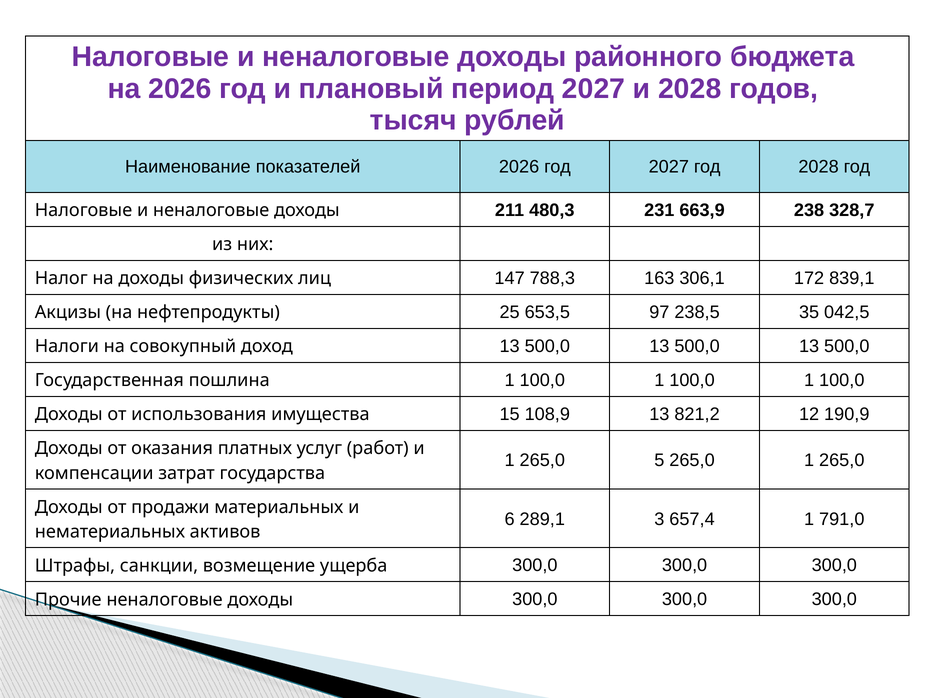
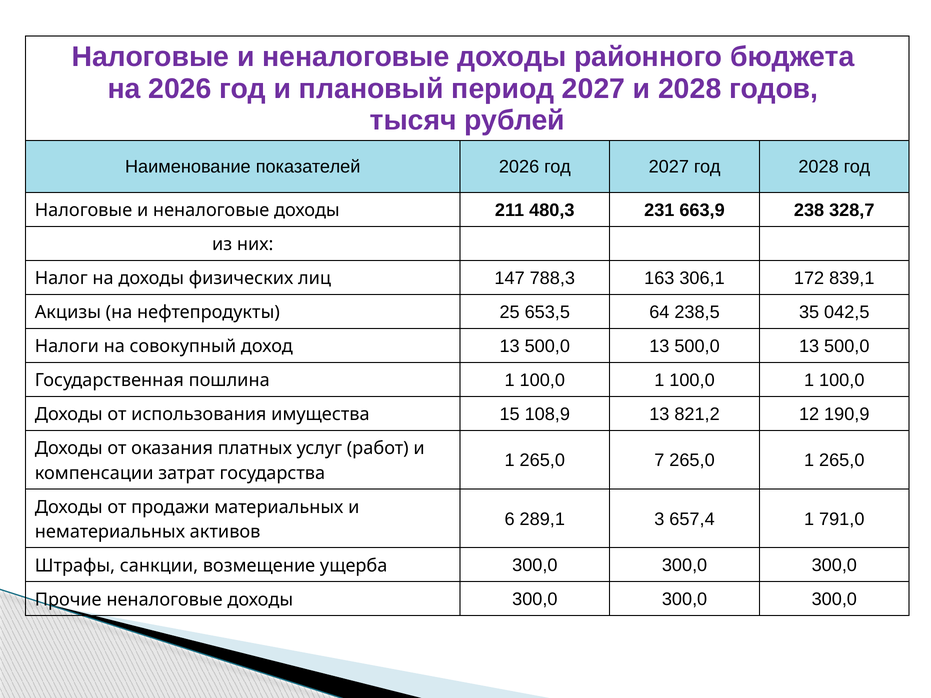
97: 97 -> 64 (659, 312)
5: 5 -> 7 (659, 461)
